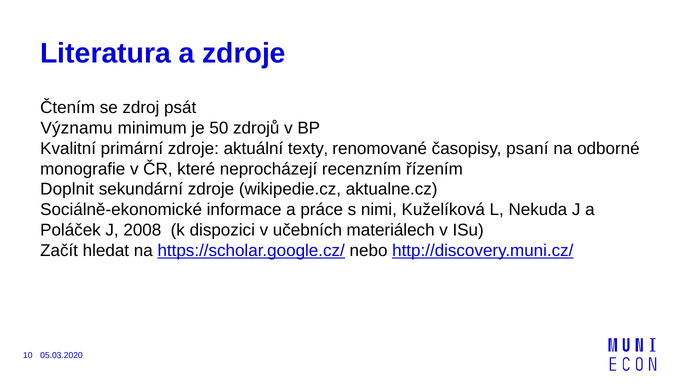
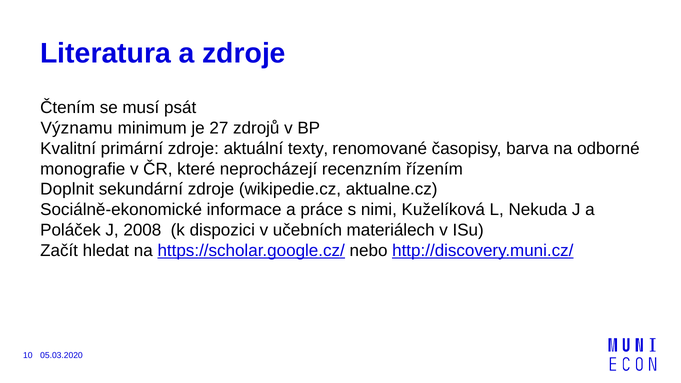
zdroj: zdroj -> musí (141, 108)
50: 50 -> 27 (219, 128)
psaní: psaní -> barva (527, 148)
